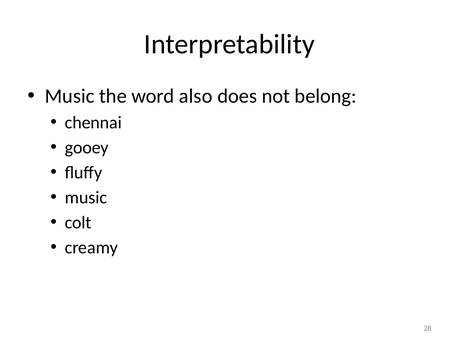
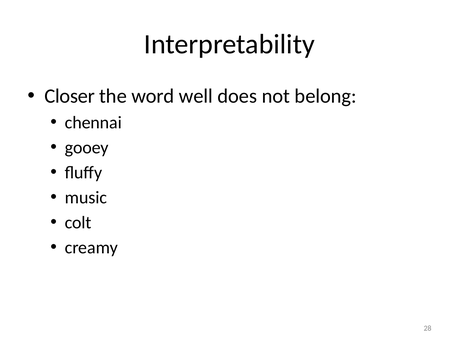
Music: Music -> Closer (70, 96)
also: also -> well (196, 96)
